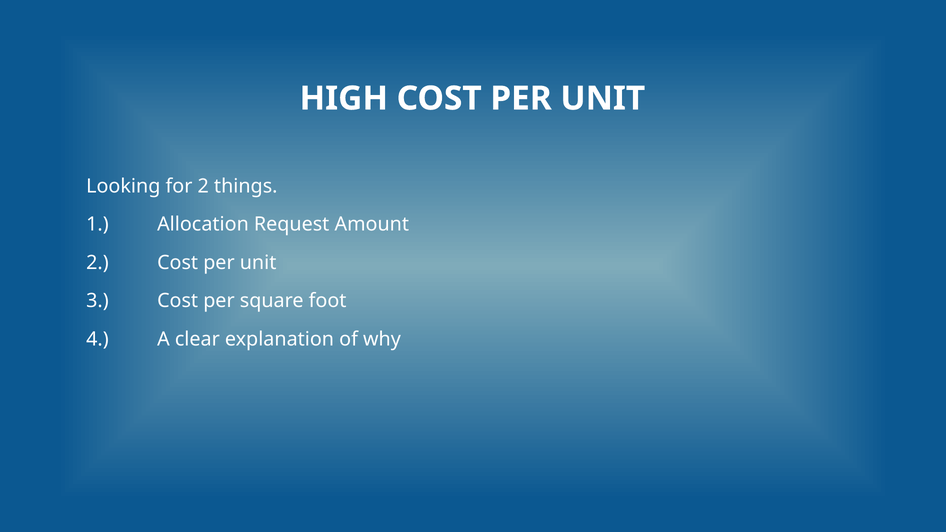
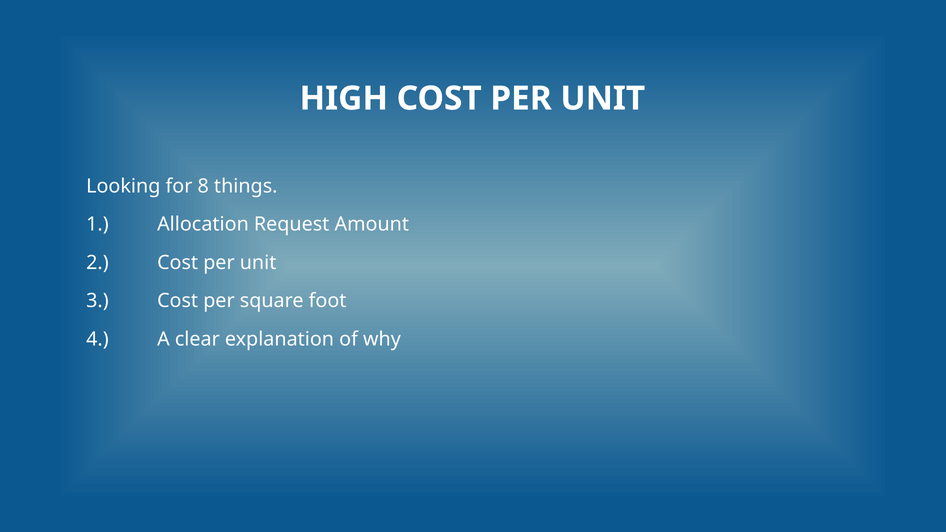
for 2: 2 -> 8 (203, 186)
